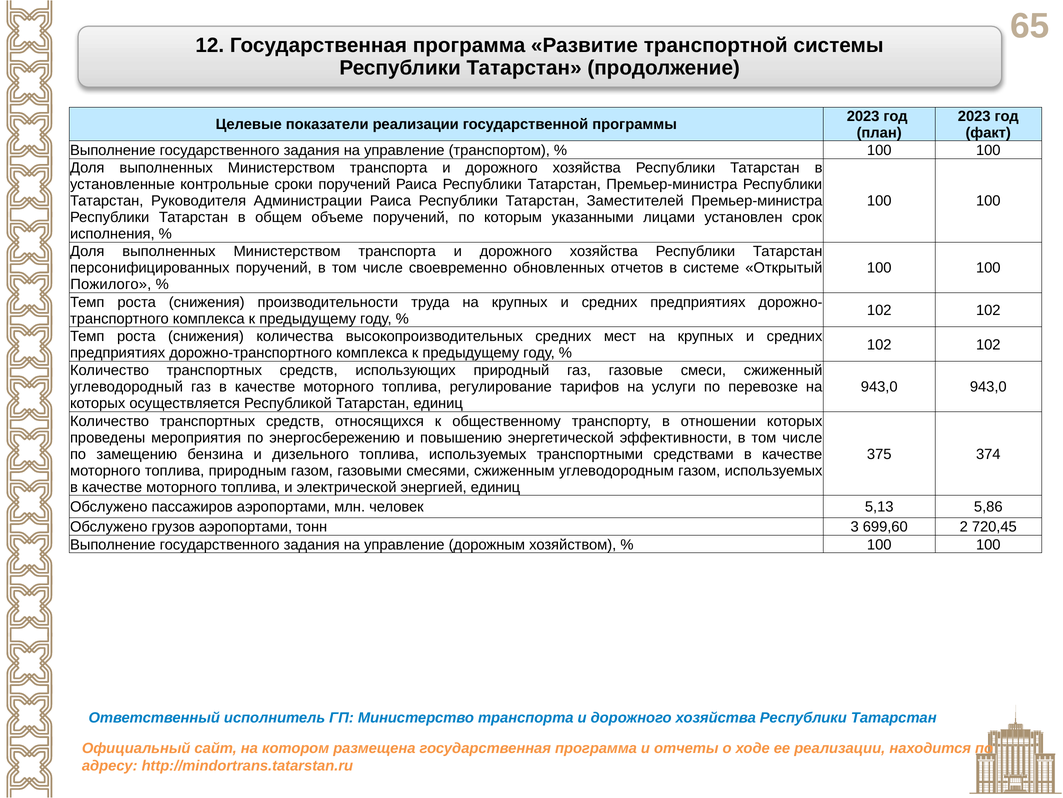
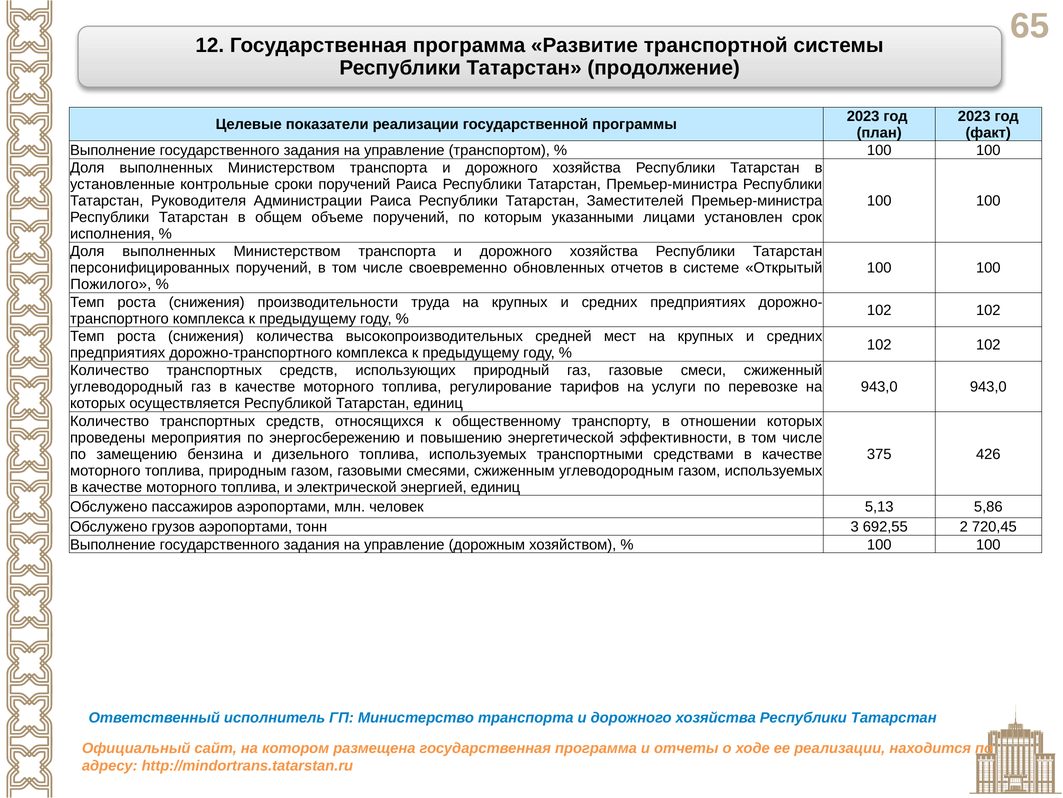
высокопроизводительных средних: средних -> средней (563, 336)
374: 374 -> 426 (988, 454)
699,60: 699,60 -> 692,55 (885, 526)
